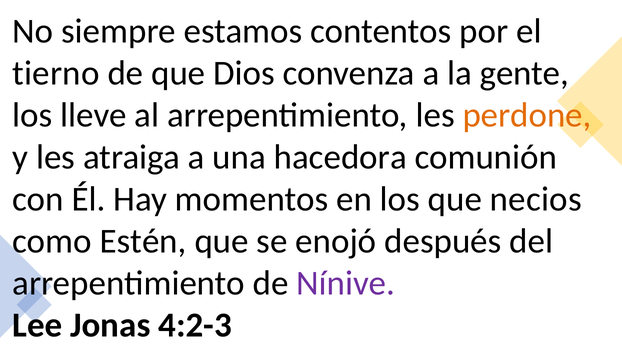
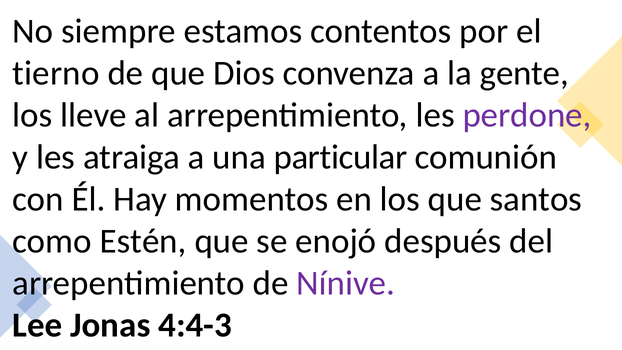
perdone colour: orange -> purple (527, 115)
hacedora: hacedora -> particular (340, 157)
necios: necios -> santos (536, 199)
4:2-3: 4:2-3 -> 4:4-3 (195, 325)
